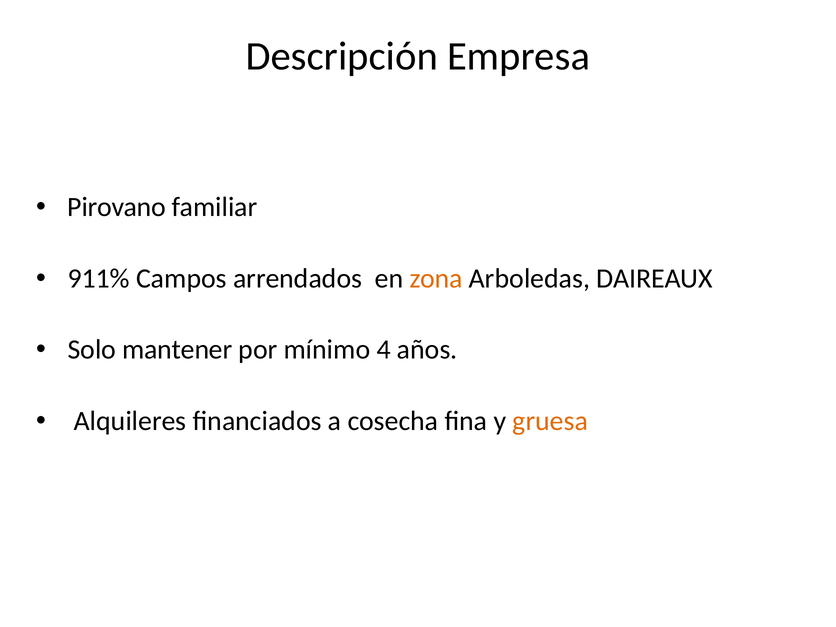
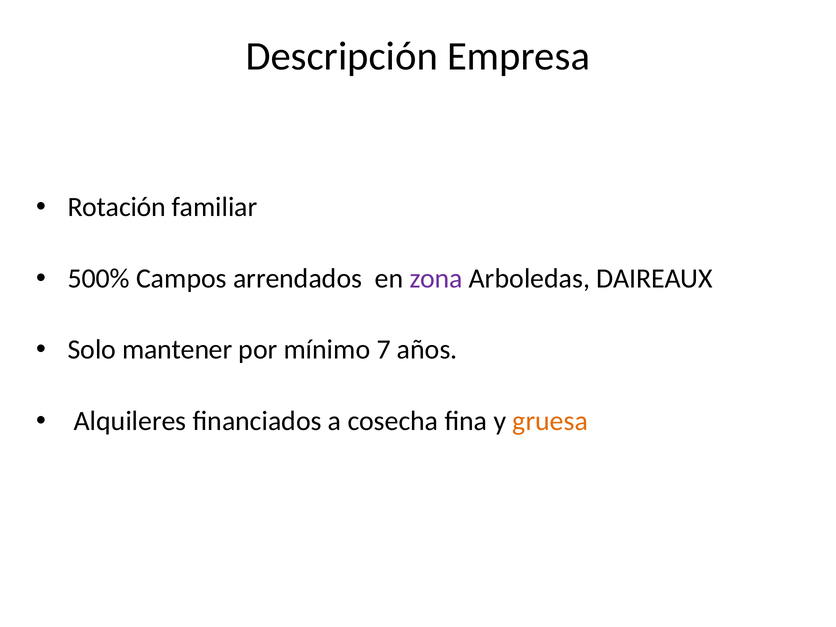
Pirovano: Pirovano -> Rotación (117, 207)
911%: 911% -> 500% (99, 278)
zona colour: orange -> purple (436, 278)
4: 4 -> 7 (384, 350)
